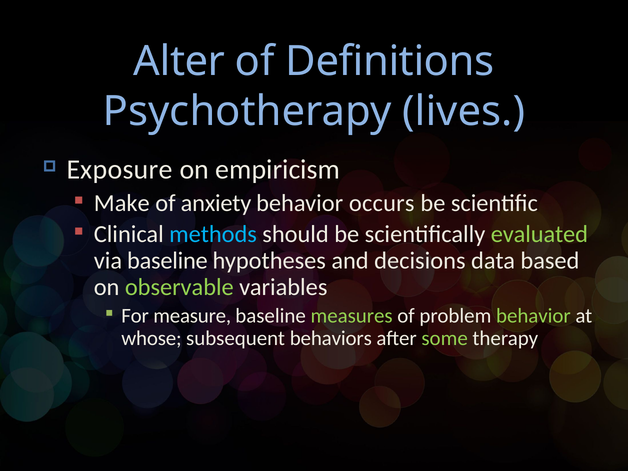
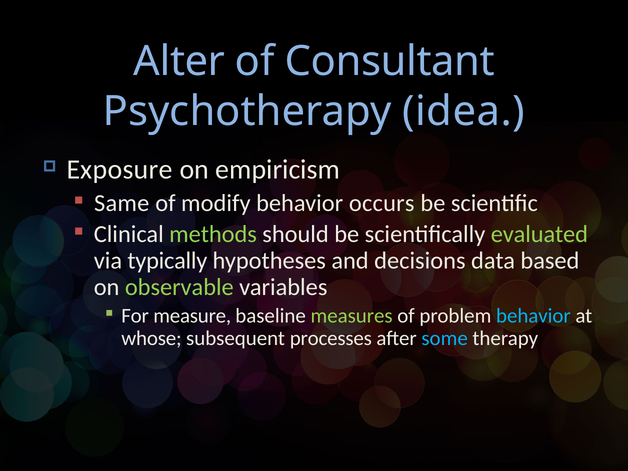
Definitions: Definitions -> Consultant (390, 61)
lives: lives -> idea (464, 111)
Make: Make -> Same (122, 203)
anxiety: anxiety -> modify (216, 203)
methods colour: light blue -> light green (213, 234)
via baseline: baseline -> typically (167, 261)
behavior colour: light green -> light blue (533, 316)
behaviors: behaviors -> processes (331, 338)
some colour: light green -> light blue (445, 338)
